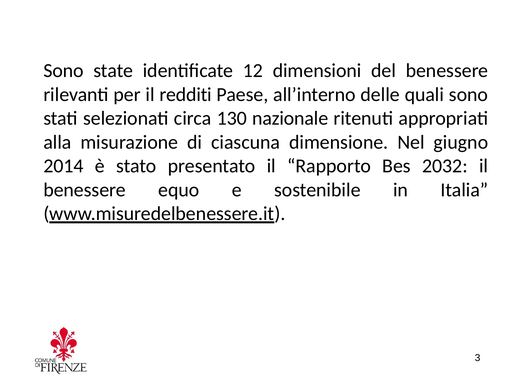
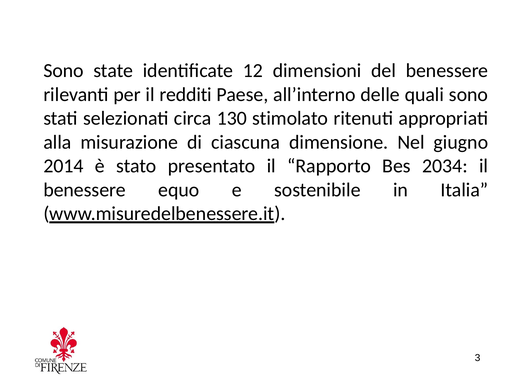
nazionale: nazionale -> stimolato (290, 118)
2032: 2032 -> 2034 (445, 166)
